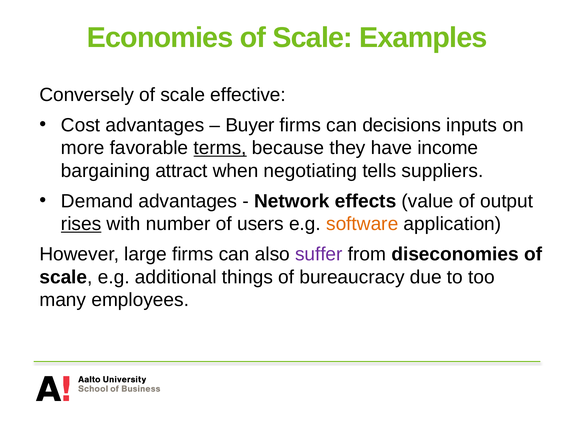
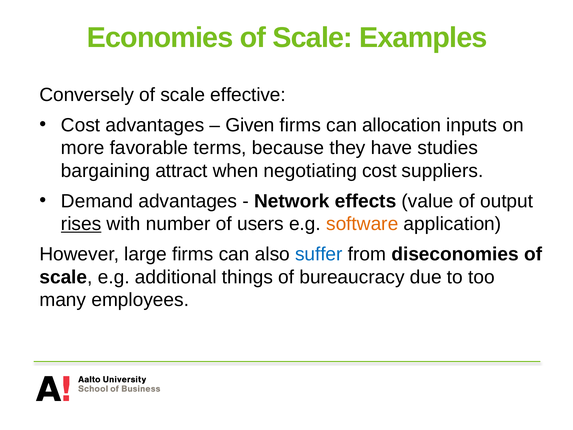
Buyer: Buyer -> Given (250, 125)
decisions: decisions -> allocation (402, 125)
terms underline: present -> none (220, 148)
income: income -> studies (448, 148)
negotiating tells: tells -> cost (379, 171)
suffer colour: purple -> blue (319, 254)
